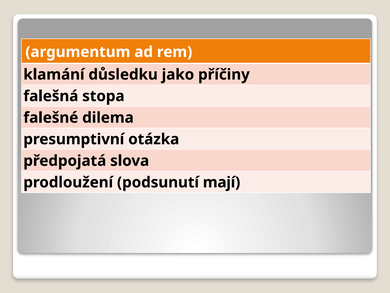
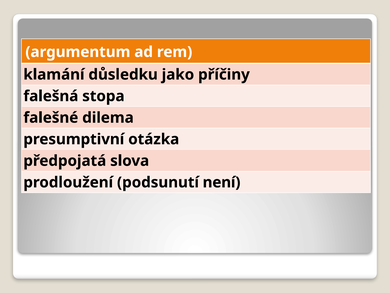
mají: mají -> není (222, 182)
